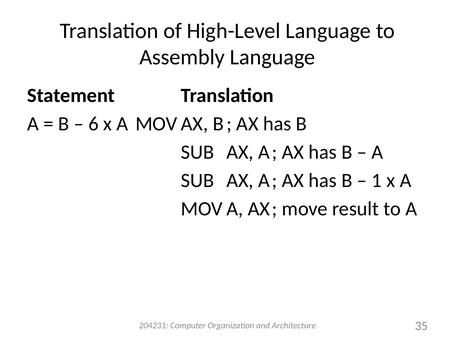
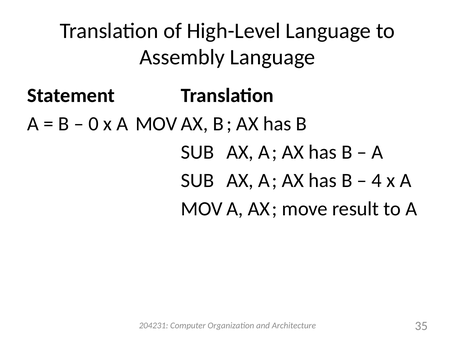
6: 6 -> 0 (94, 124)
1: 1 -> 4 (377, 180)
